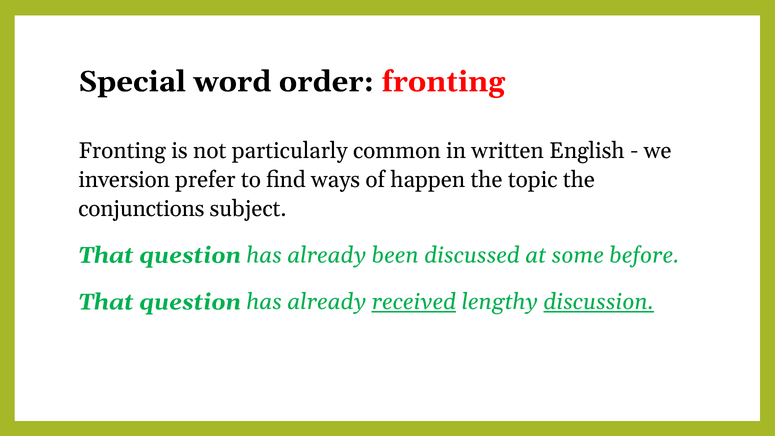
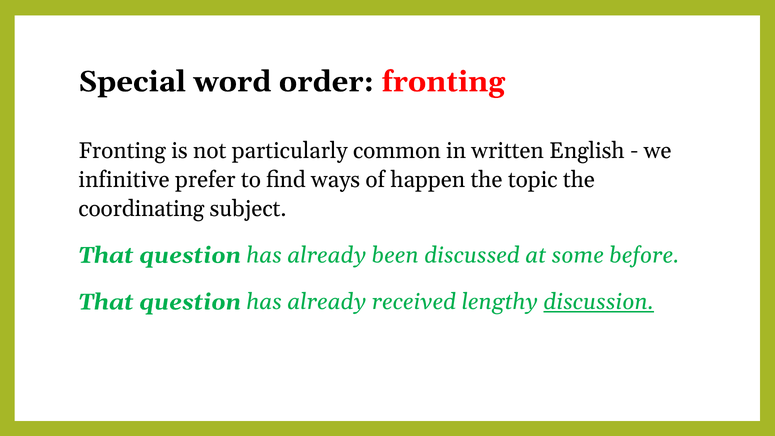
inversion: inversion -> infinitive (124, 180)
conjunctions: conjunctions -> coordinating (141, 209)
received underline: present -> none (414, 302)
